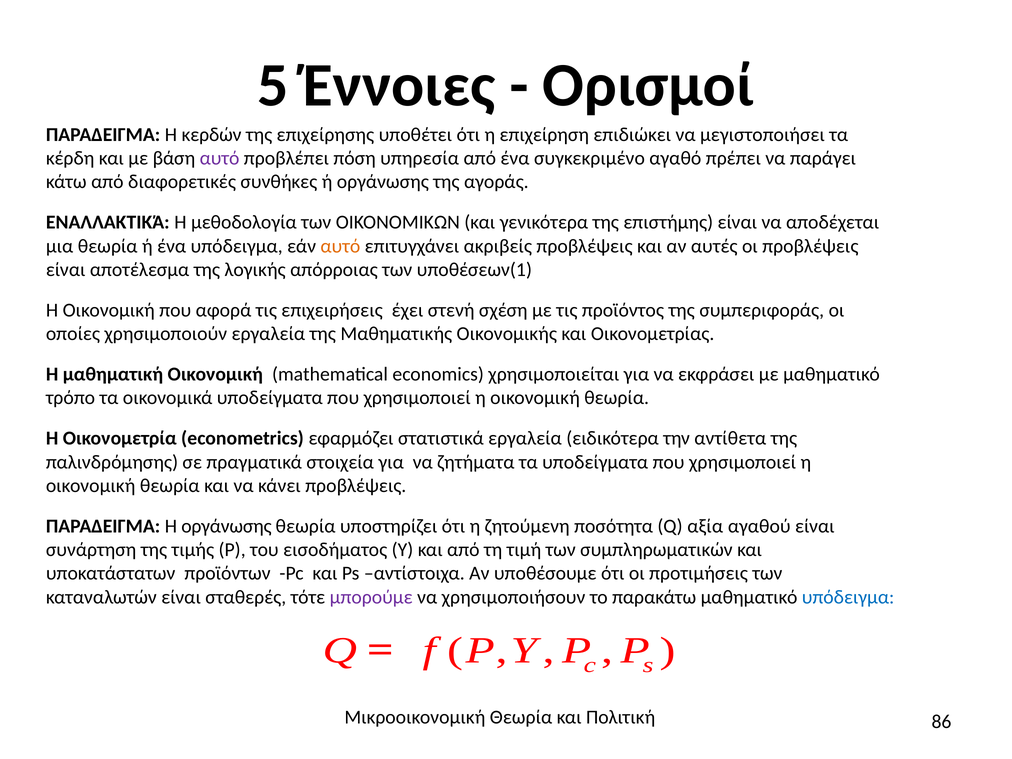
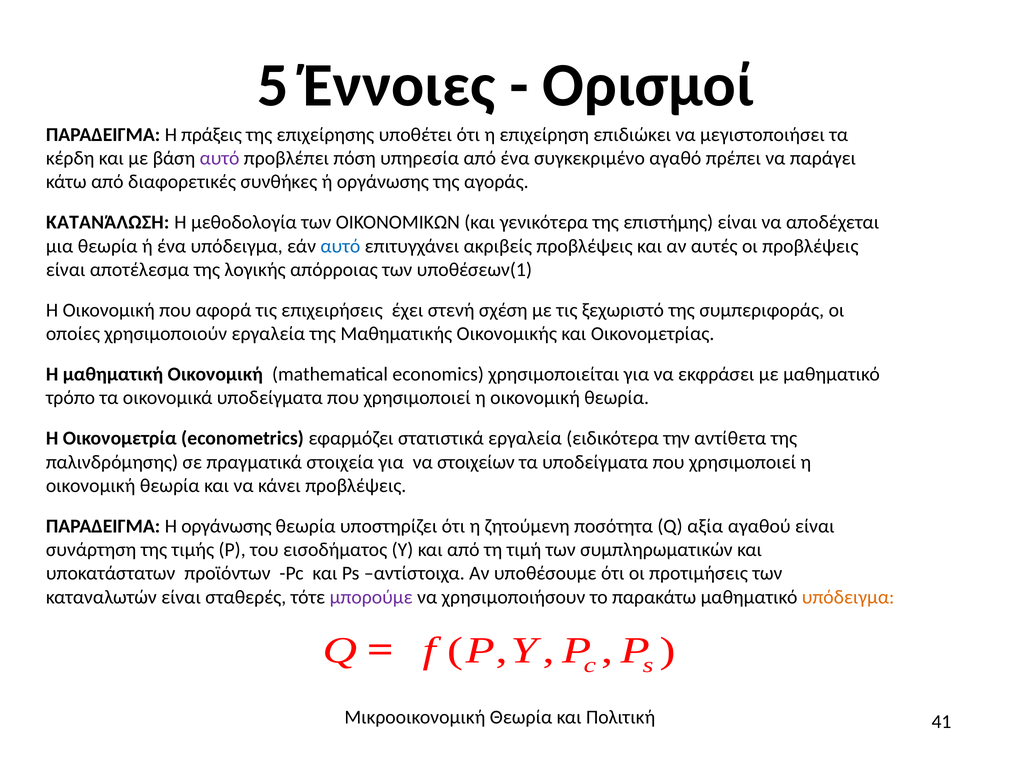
κερδών: κερδών -> πράξεις (212, 135)
ΕΝΑΛΛΑΚΤΙΚΆ: ΕΝΑΛΛΑΚΤΙΚΆ -> ΚΑΤΑΝΆΛΩΣΗ (108, 222)
αυτό colour: orange -> blue (340, 246)
προϊόντος: προϊόντος -> ξεχωριστό (623, 310)
ζητήματα: ζητήματα -> στοιχείων (476, 462)
υπόδειγμα colour: blue -> orange (848, 597)
86: 86 -> 41 (941, 722)
